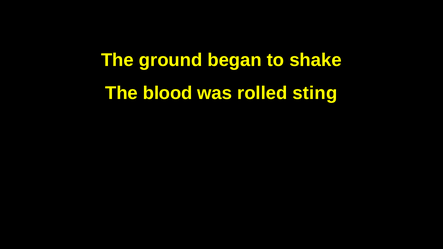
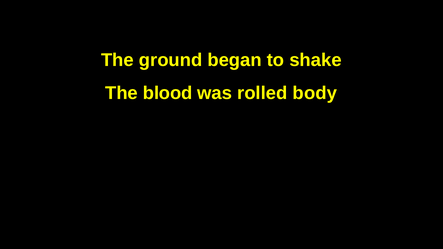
sting: sting -> body (315, 93)
